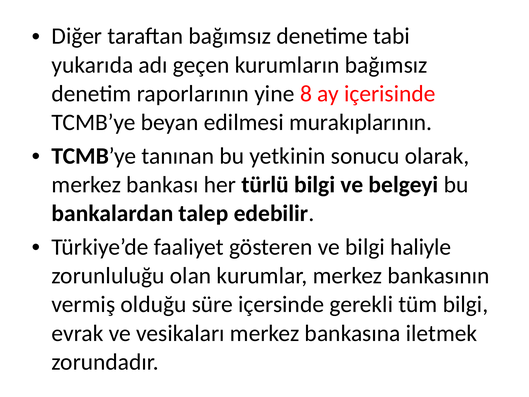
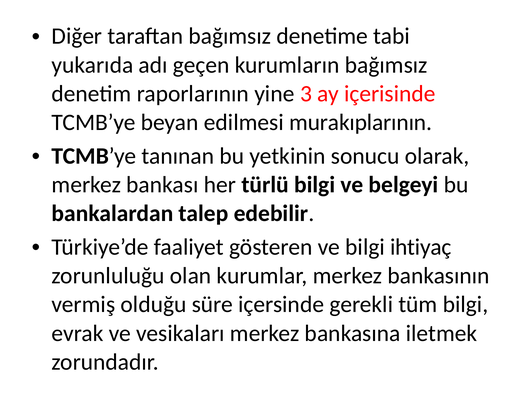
8: 8 -> 3 (306, 94)
haliyle: haliyle -> ihtiyaç (421, 247)
